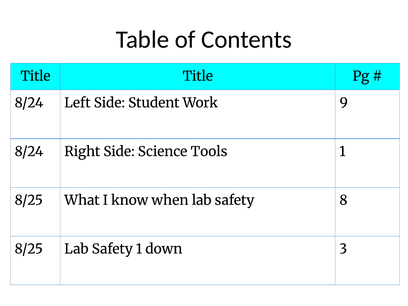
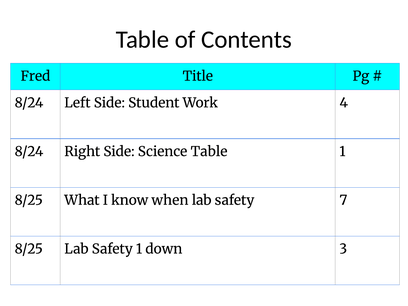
Title: Title -> Fred (35, 76)
9: 9 -> 4 (344, 103)
Science Tools: Tools -> Table (209, 152)
8: 8 -> 7 (343, 200)
